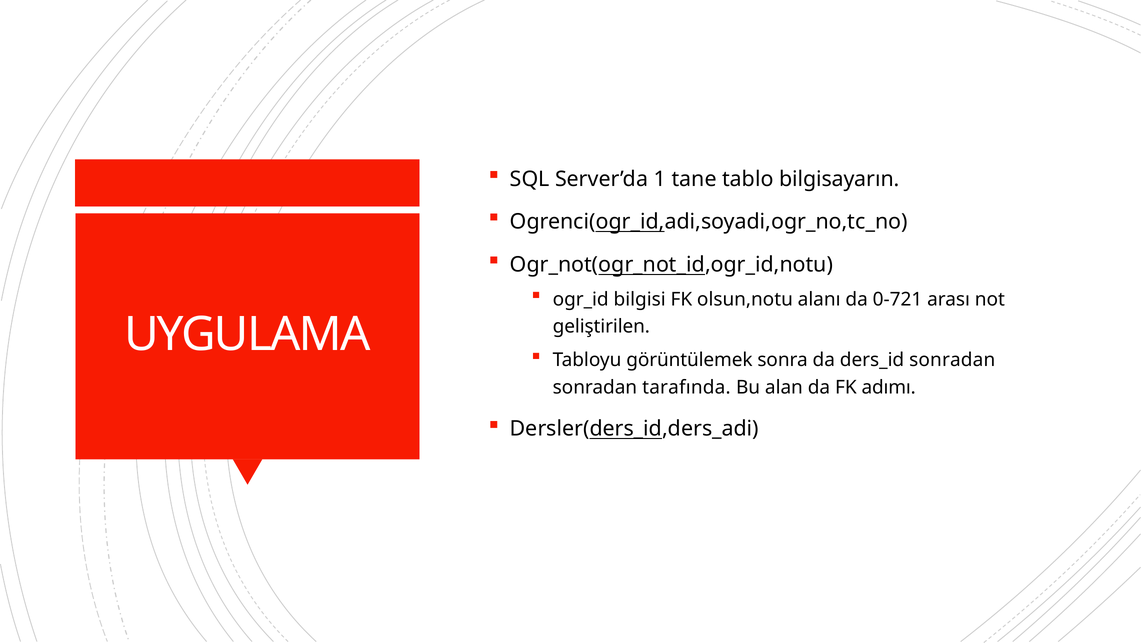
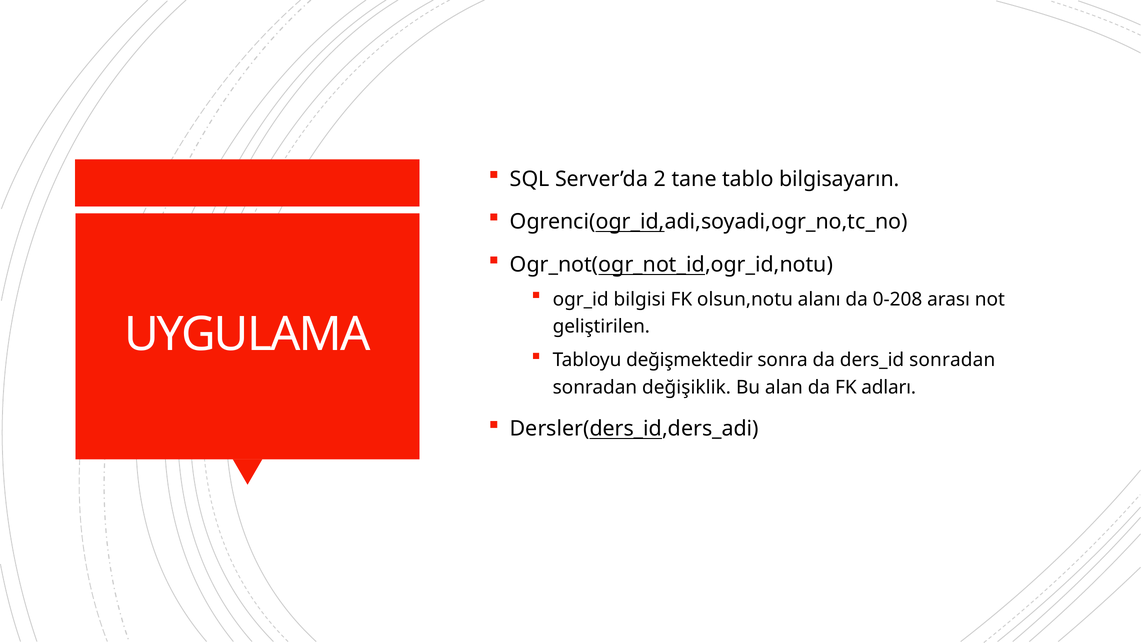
1: 1 -> 2 (660, 179)
0-721: 0-721 -> 0-208 (897, 299)
görüntülemek: görüntülemek -> değişmektedir (689, 360)
tarafında: tarafında -> değişiklik (687, 387)
adımı: adımı -> adları (889, 387)
